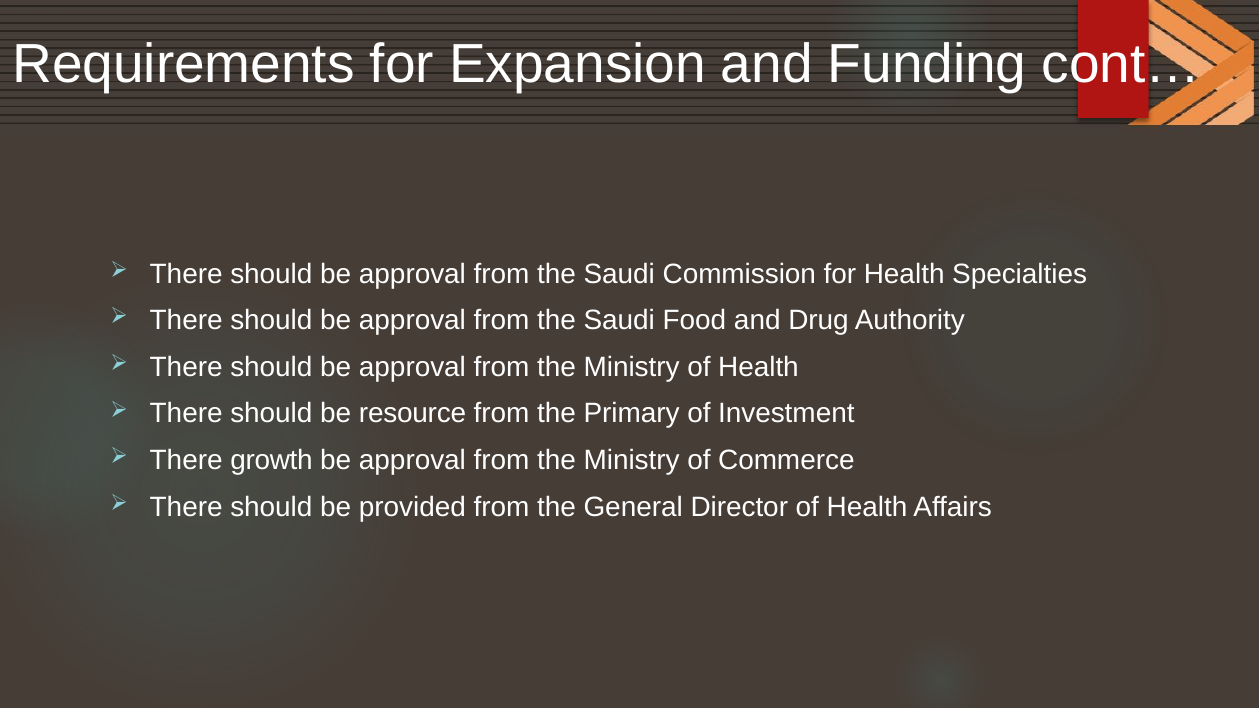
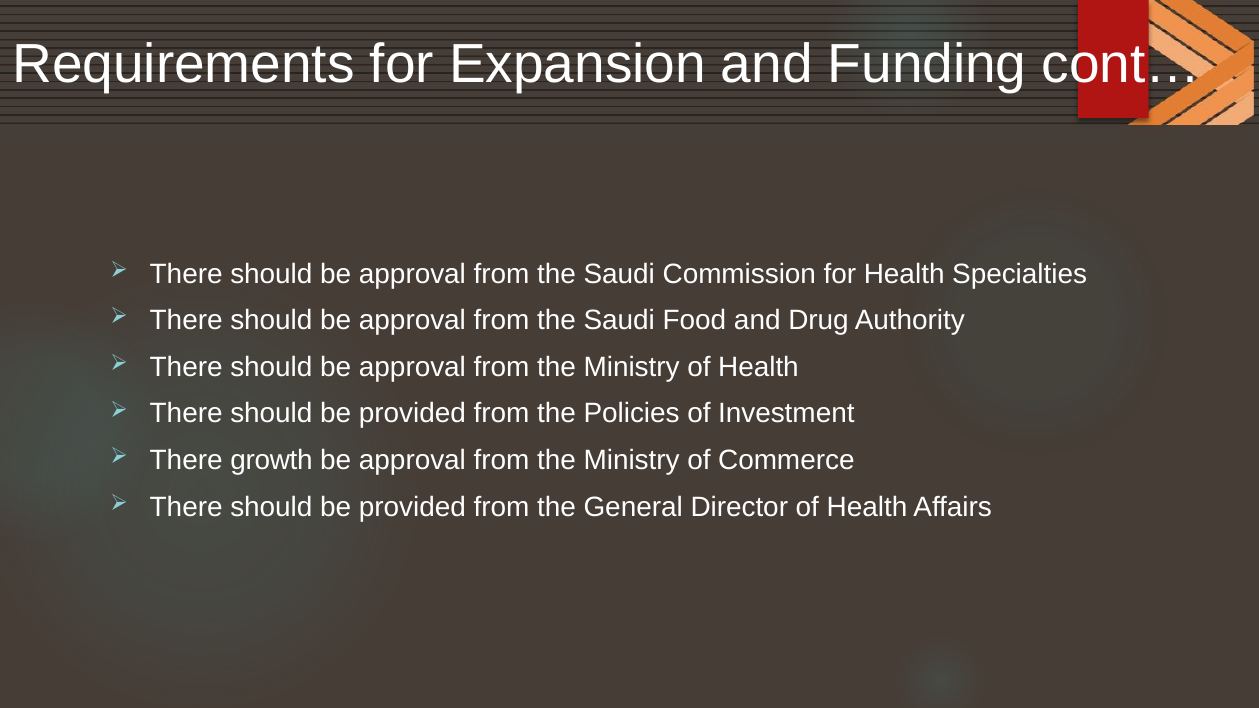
resource: resource -> provided (412, 414)
Primary: Primary -> Policies (632, 414)
